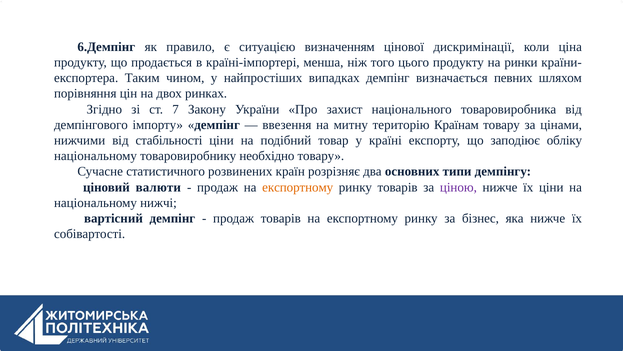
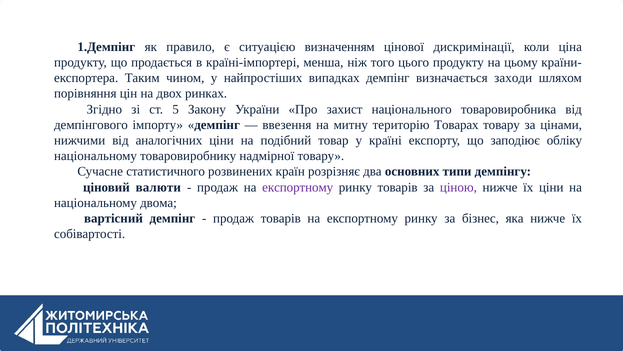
6.Демпінг: 6.Демпінг -> 1.Демпінг (106, 47)
ринки: ринки -> цьому (521, 62)
певних: певних -> заходи (513, 78)
7: 7 -> 5 (176, 109)
Країнам: Країнам -> Товарах (456, 125)
стабільності: стабільності -> аналогічних (169, 140)
необхідно: необхідно -> надмірної (267, 156)
експортному colour: orange -> purple (298, 187)
нижчі: нижчі -> двома (158, 203)
